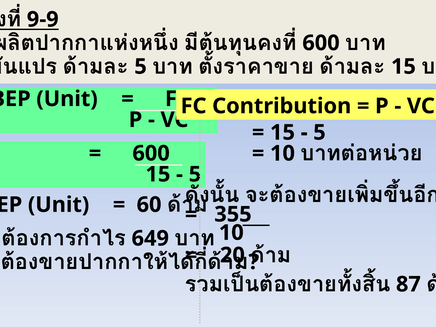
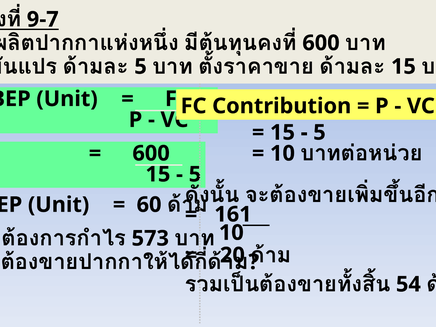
9-9: 9-9 -> 9-7 (43, 19)
355: 355 -> 161 (233, 214)
649: 649 -> 573 (150, 238)
87: 87 -> 54 (408, 284)
